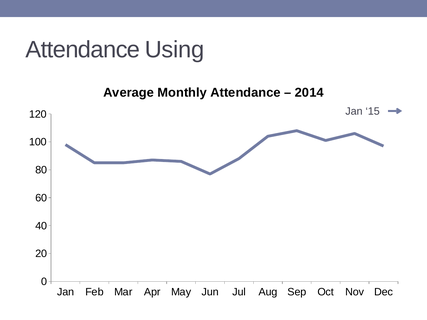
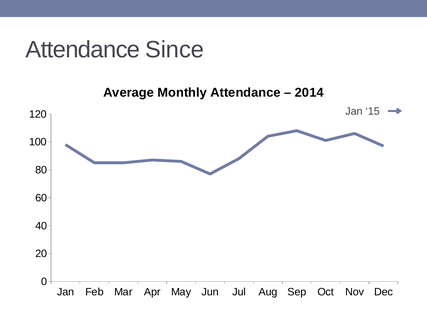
Using: Using -> Since (175, 50)
